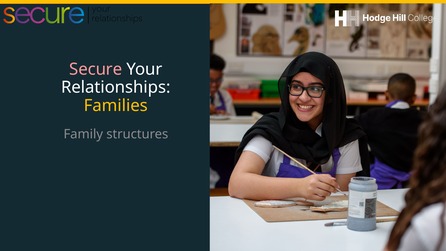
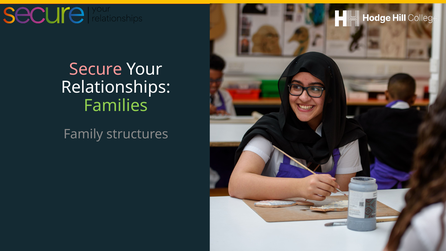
Families colour: yellow -> light green (116, 105)
